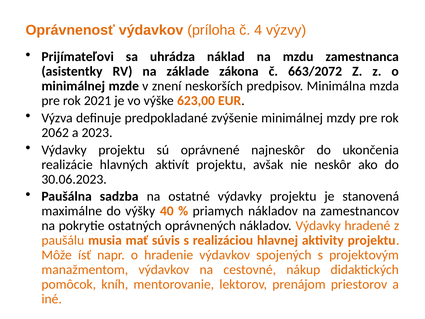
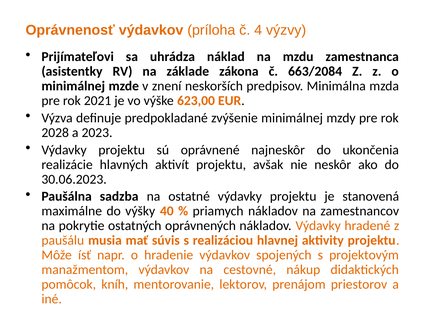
663/2072: 663/2072 -> 663/2084 (315, 71)
2062: 2062 -> 2028 (55, 133)
